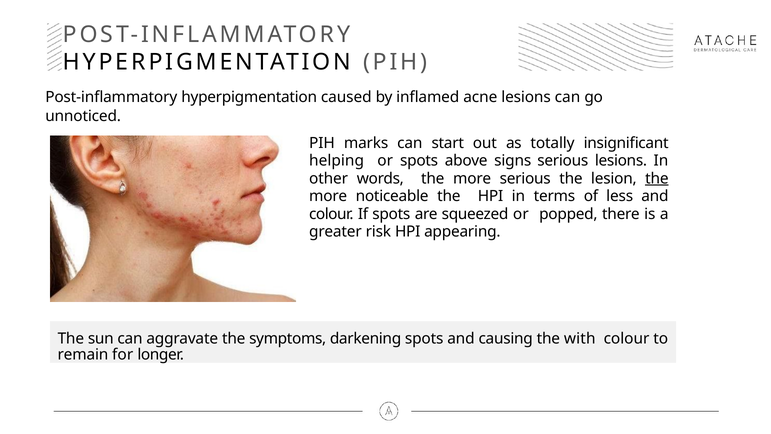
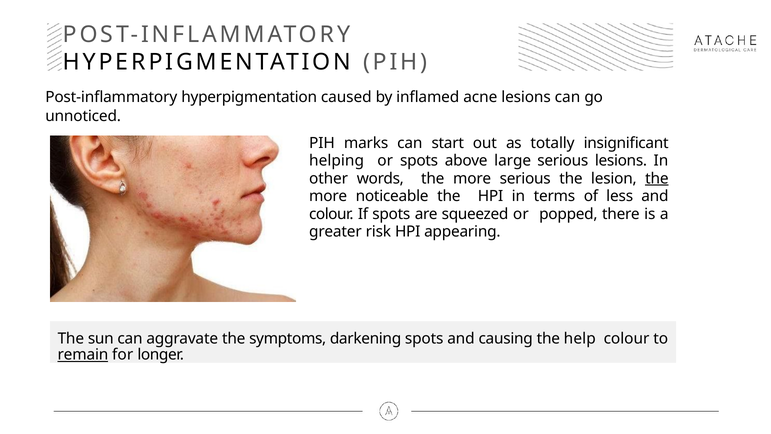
signs: signs -> large (513, 161)
with: with -> help (580, 338)
remain underline: none -> present (83, 354)
